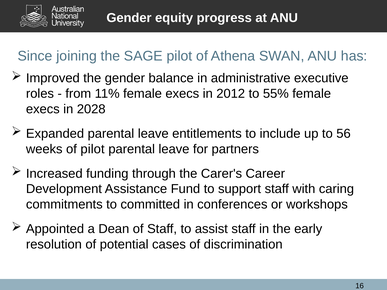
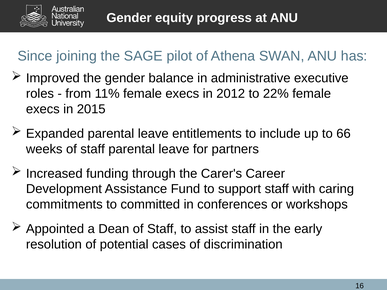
55%: 55% -> 22% (276, 94)
2028: 2028 -> 2015 (91, 109)
56: 56 -> 66 (344, 134)
weeks of pilot: pilot -> staff (93, 149)
